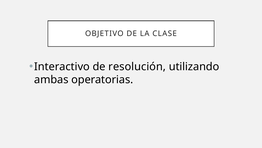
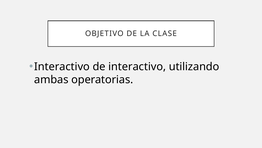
de resolución: resolución -> interactivo (137, 66)
